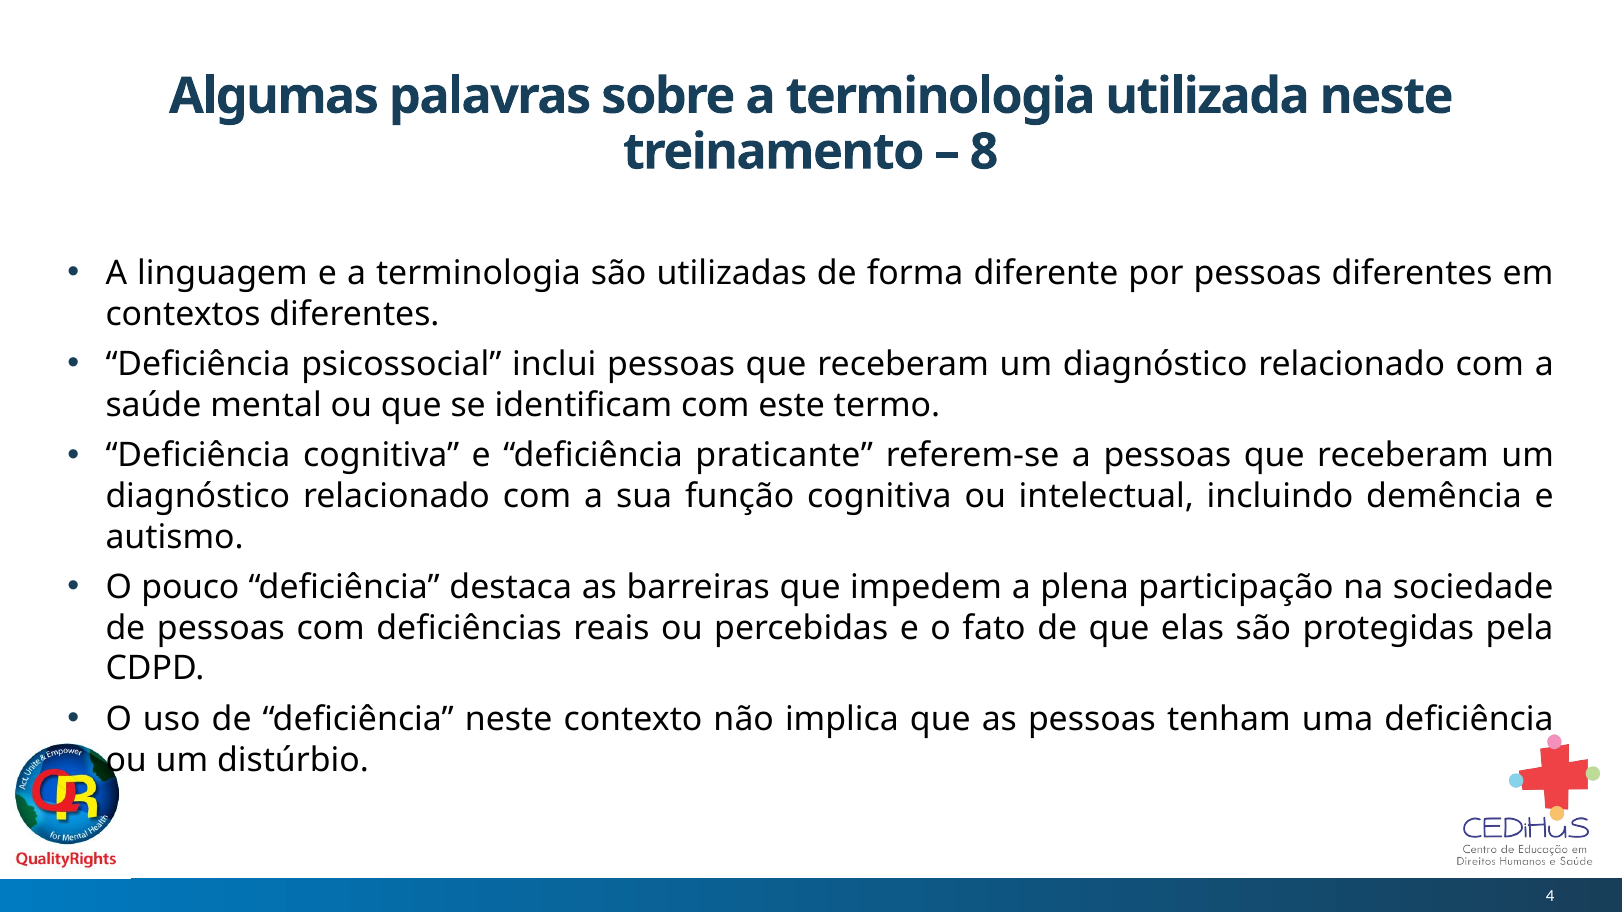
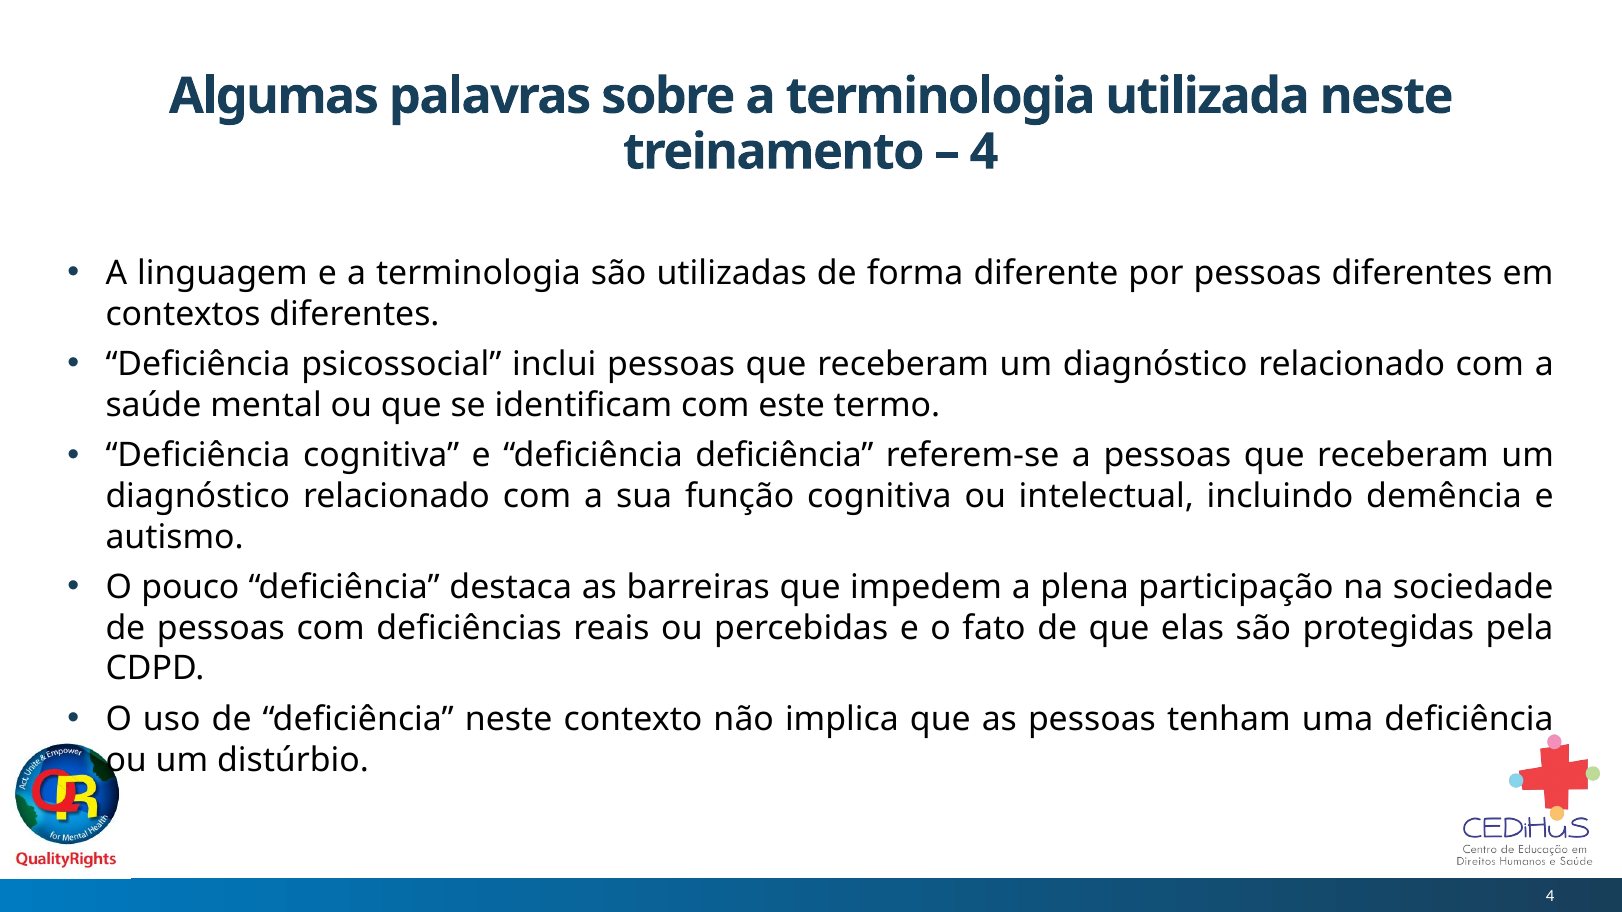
8: 8 -> 4 (984, 152)
deficiência praticante: praticante -> deficiência (784, 456)
